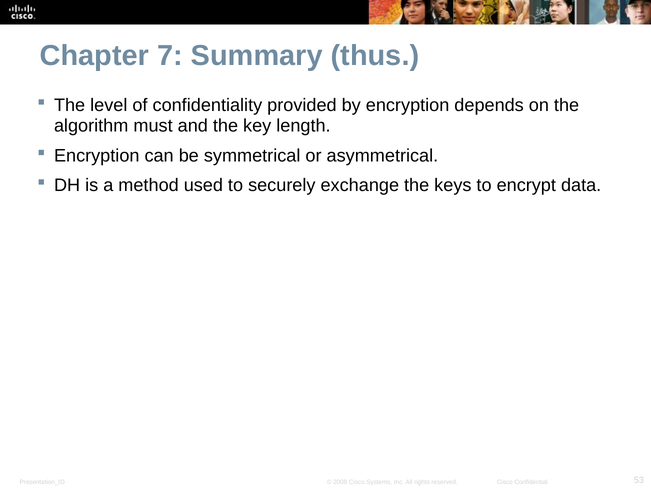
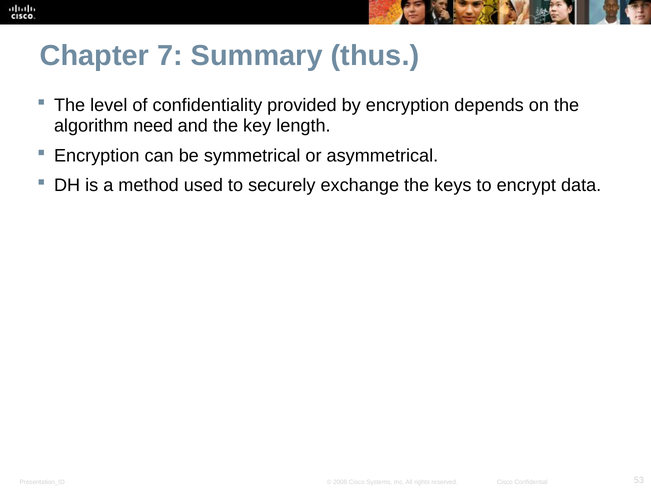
must: must -> need (153, 126)
